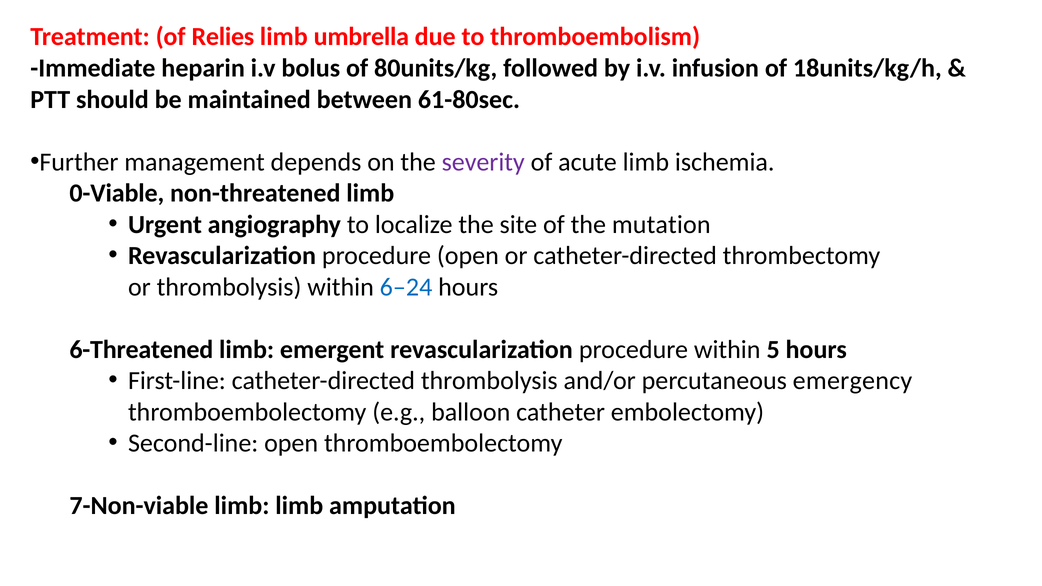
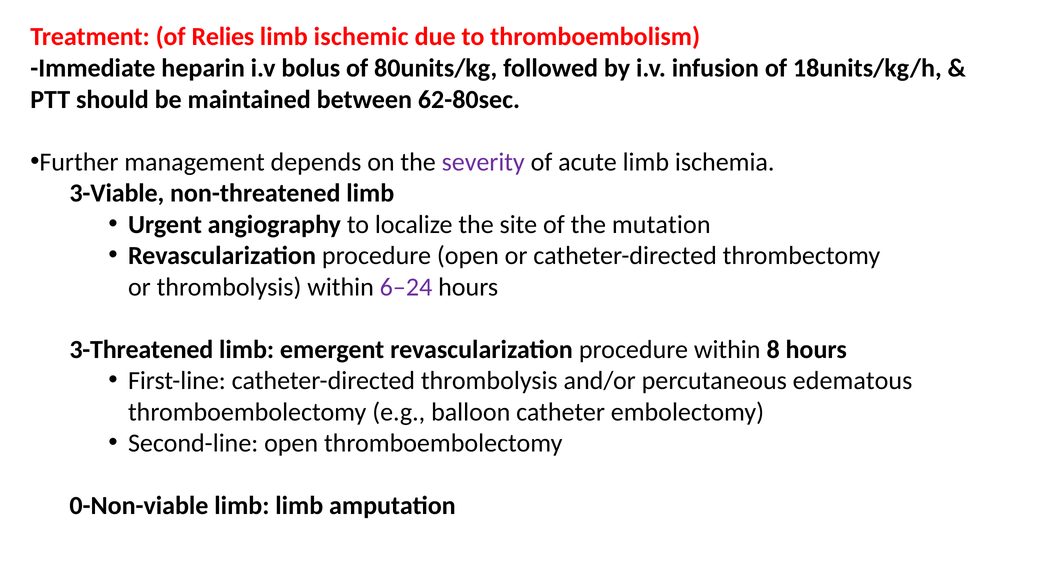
umbrella: umbrella -> ischemic (361, 37)
61-80sec: 61-80sec -> 62-80sec (469, 99)
0-Viable: 0-Viable -> 3-Viable (117, 193)
6–24 colour: blue -> purple (406, 287)
6-Threatened: 6-Threatened -> 3-Threatened (141, 350)
5: 5 -> 8 (773, 350)
emergency: emergency -> edematous (853, 381)
7-Non-viable: 7-Non-viable -> 0-Non-viable (139, 506)
